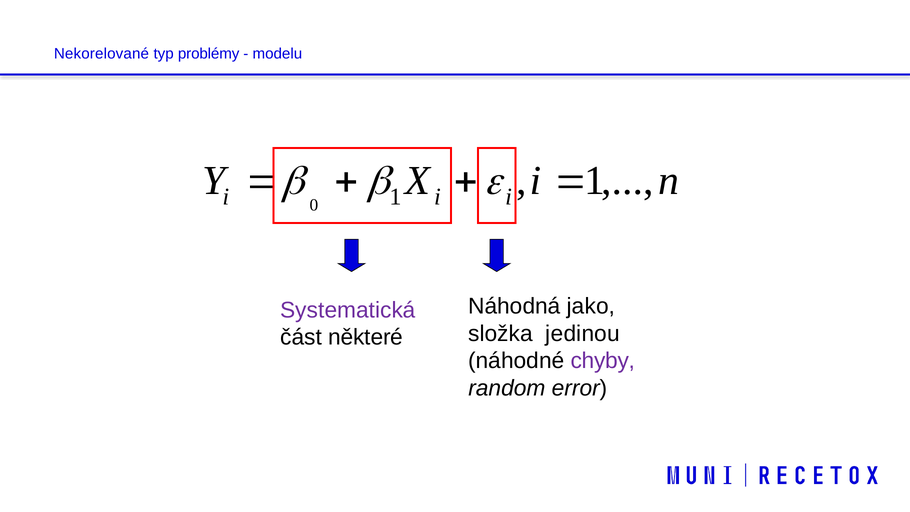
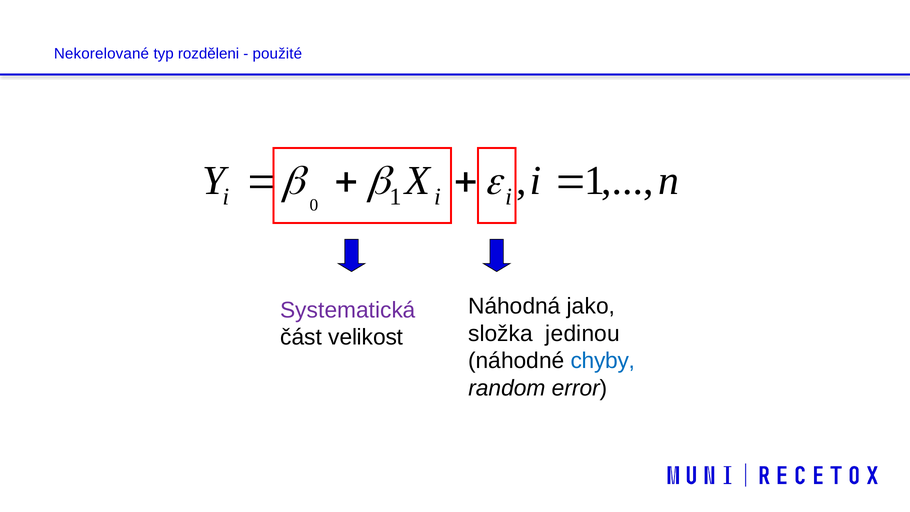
problémy: problémy -> rozděleni (209, 54)
modelu: modelu -> použité (277, 54)
některé: některé -> velikost (366, 337)
chyby colour: purple -> blue (603, 361)
